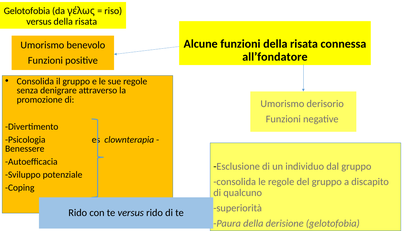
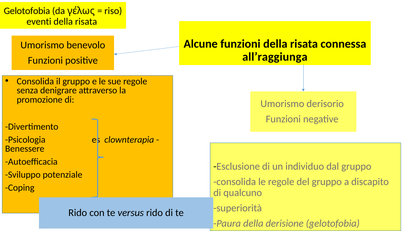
versus: versus -> eventi (39, 22)
all’fondatore: all’fondatore -> all’raggiunga (275, 57)
